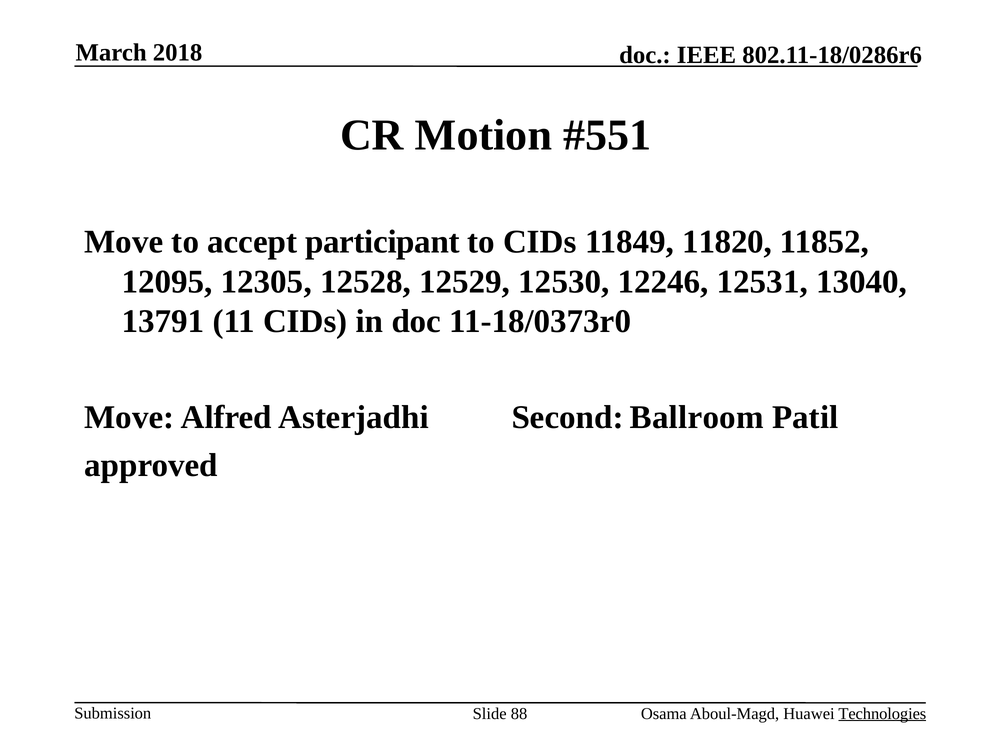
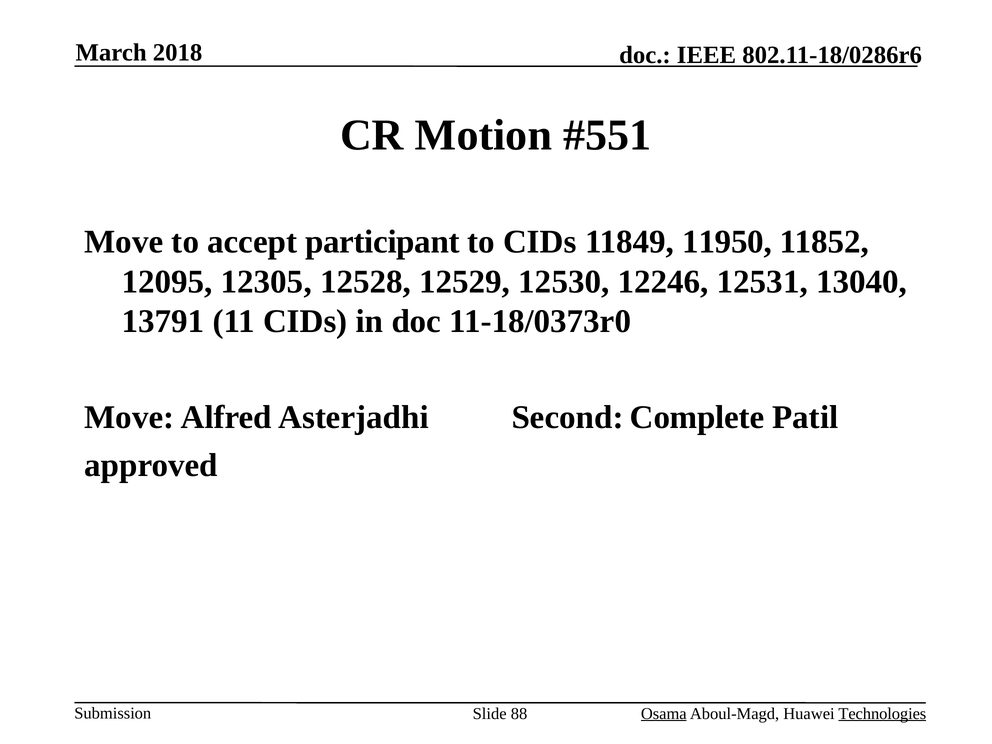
11820: 11820 -> 11950 (727, 242)
Ballroom: Ballroom -> Complete (697, 417)
Osama underline: none -> present (664, 714)
